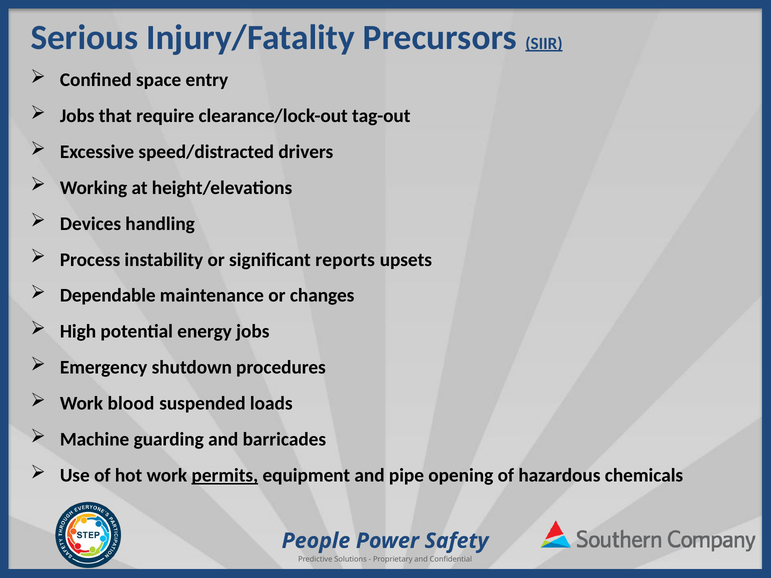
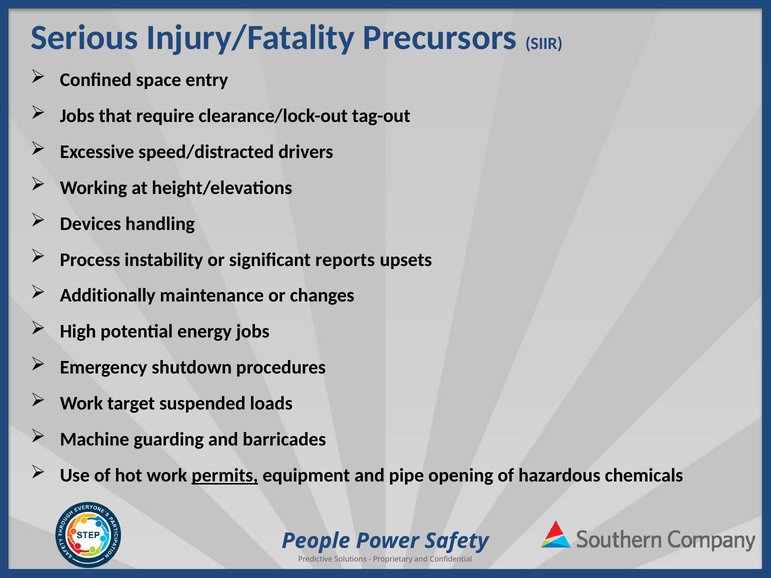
SIIR underline: present -> none (544, 43)
Dependable: Dependable -> Additionally (108, 296)
blood: blood -> target (131, 404)
